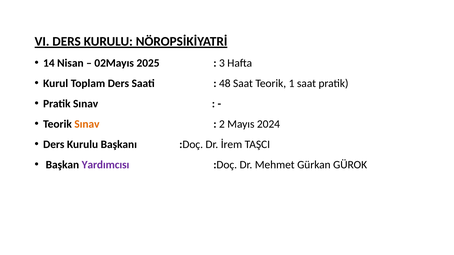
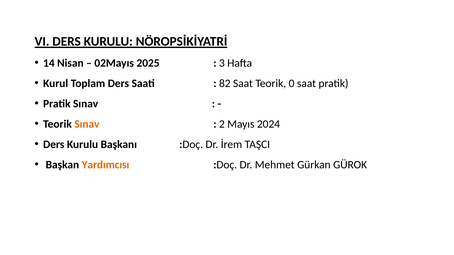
48: 48 -> 82 (225, 83)
1: 1 -> 0 (292, 83)
Yardımcısı colour: purple -> orange (106, 165)
